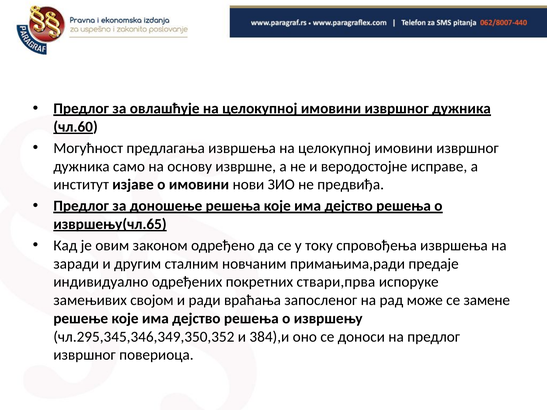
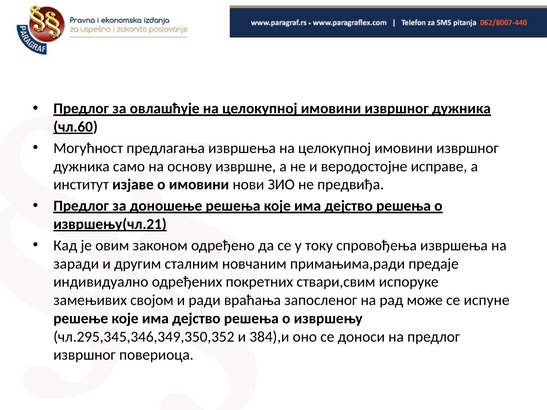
извршењу(чл.65: извршењу(чл.65 -> извршењу(чл.21 (110, 224)
ствари,прва: ствари,прва -> ствари,свим (336, 282)
замене: замене -> испуне (487, 300)
